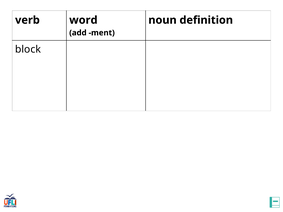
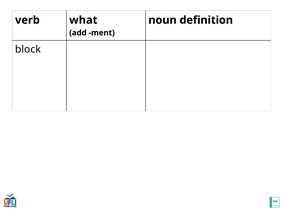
word: word -> what (83, 20)
